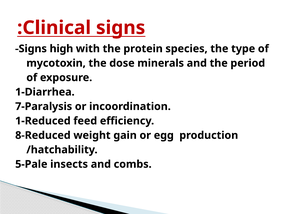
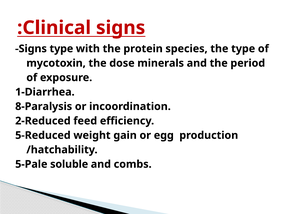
Signs high: high -> type (61, 49)
7-Paralysis: 7-Paralysis -> 8-Paralysis (44, 107)
1-Reduced: 1-Reduced -> 2-Reduced (43, 121)
8-Reduced: 8-Reduced -> 5-Reduced (43, 136)
insects: insects -> soluble (69, 165)
